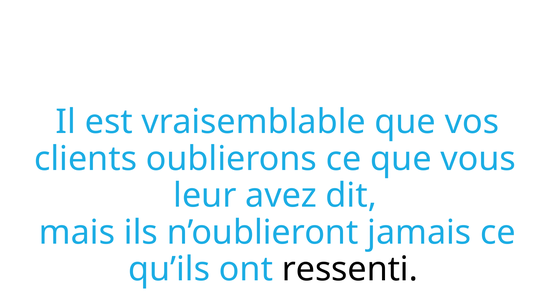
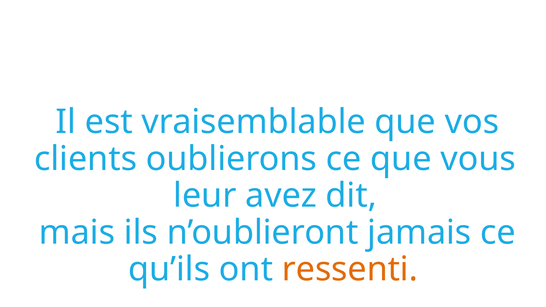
ressenti colour: black -> orange (350, 269)
